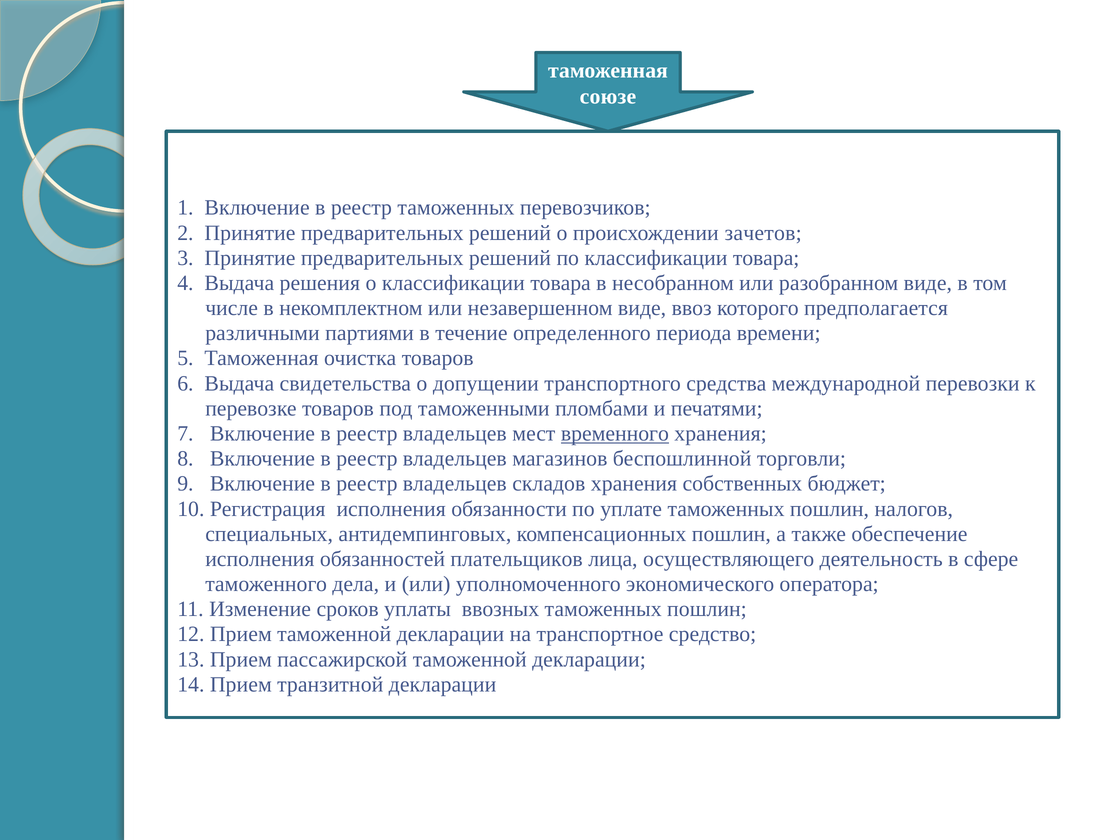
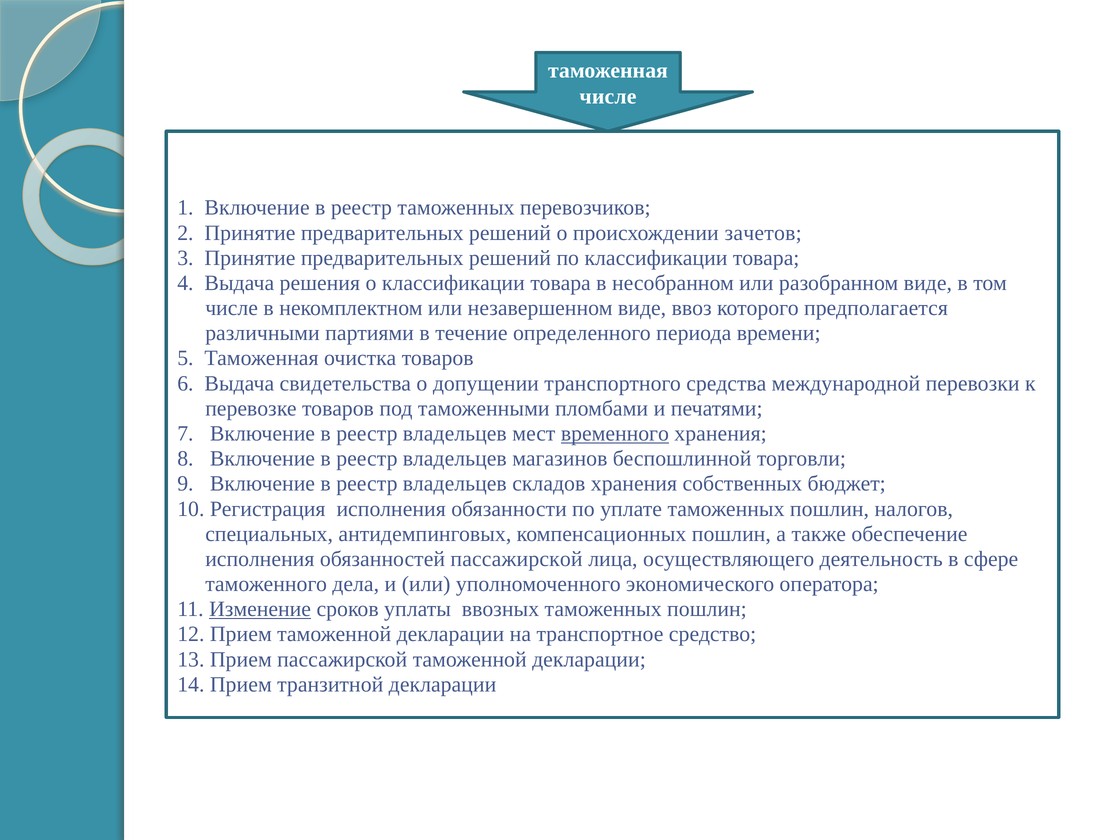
союзе: союзе -> числе (608, 97)
обязанностей плательщиков: плательщиков -> пассажирской (517, 559)
Изменение underline: none -> present (260, 609)
